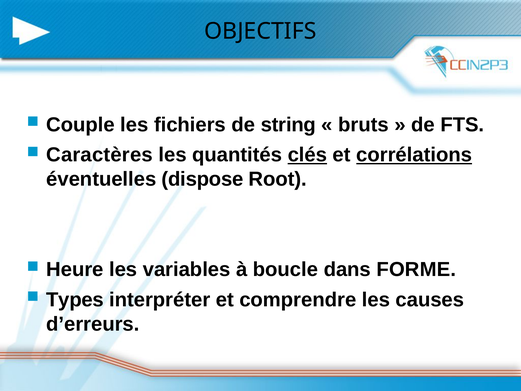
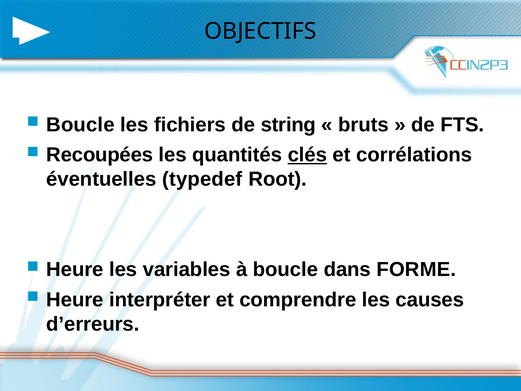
Couple: Couple -> Boucle (80, 125)
Caractères: Caractères -> Recoupées (100, 155)
corrélations underline: present -> none (414, 155)
dispose: dispose -> typedef (202, 179)
Types: Types -> Heure (75, 300)
